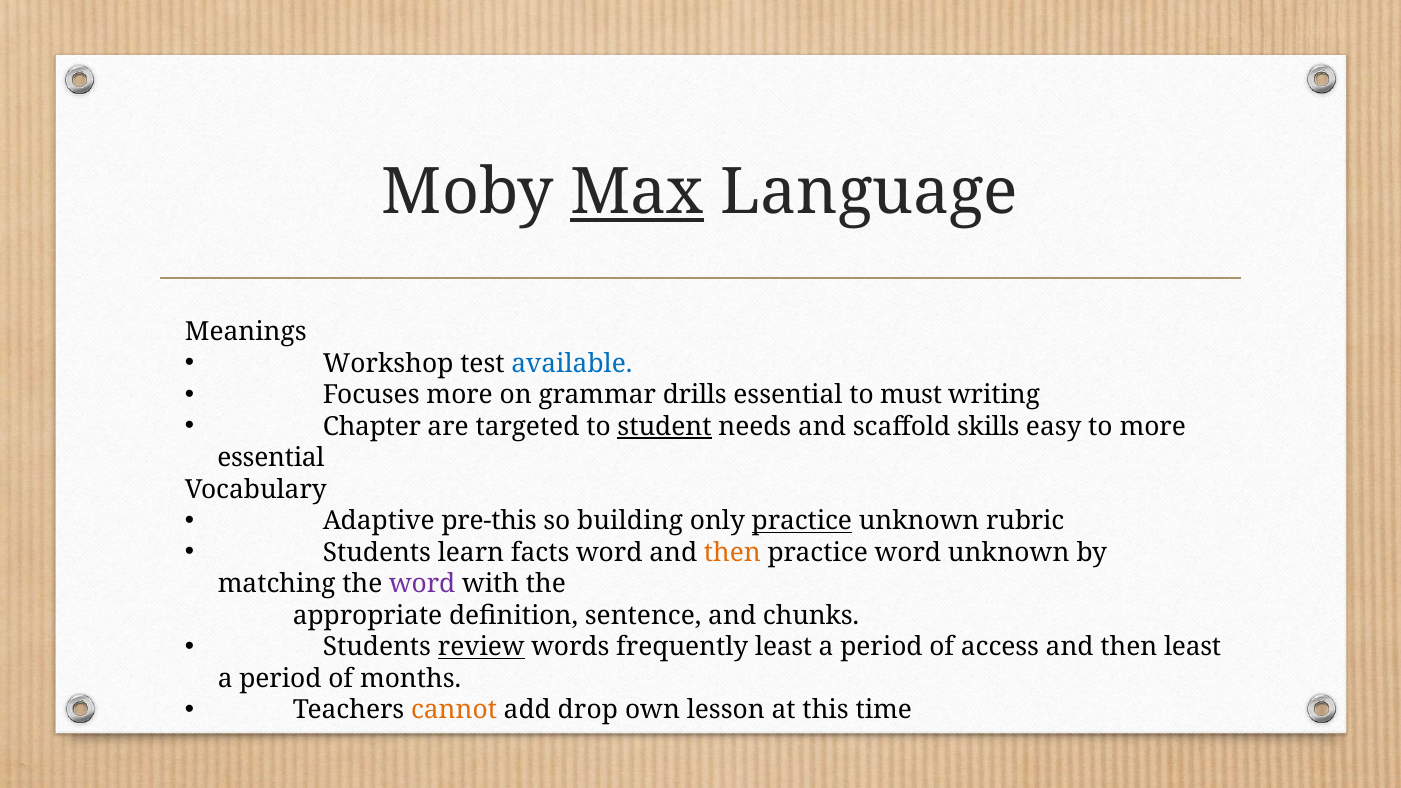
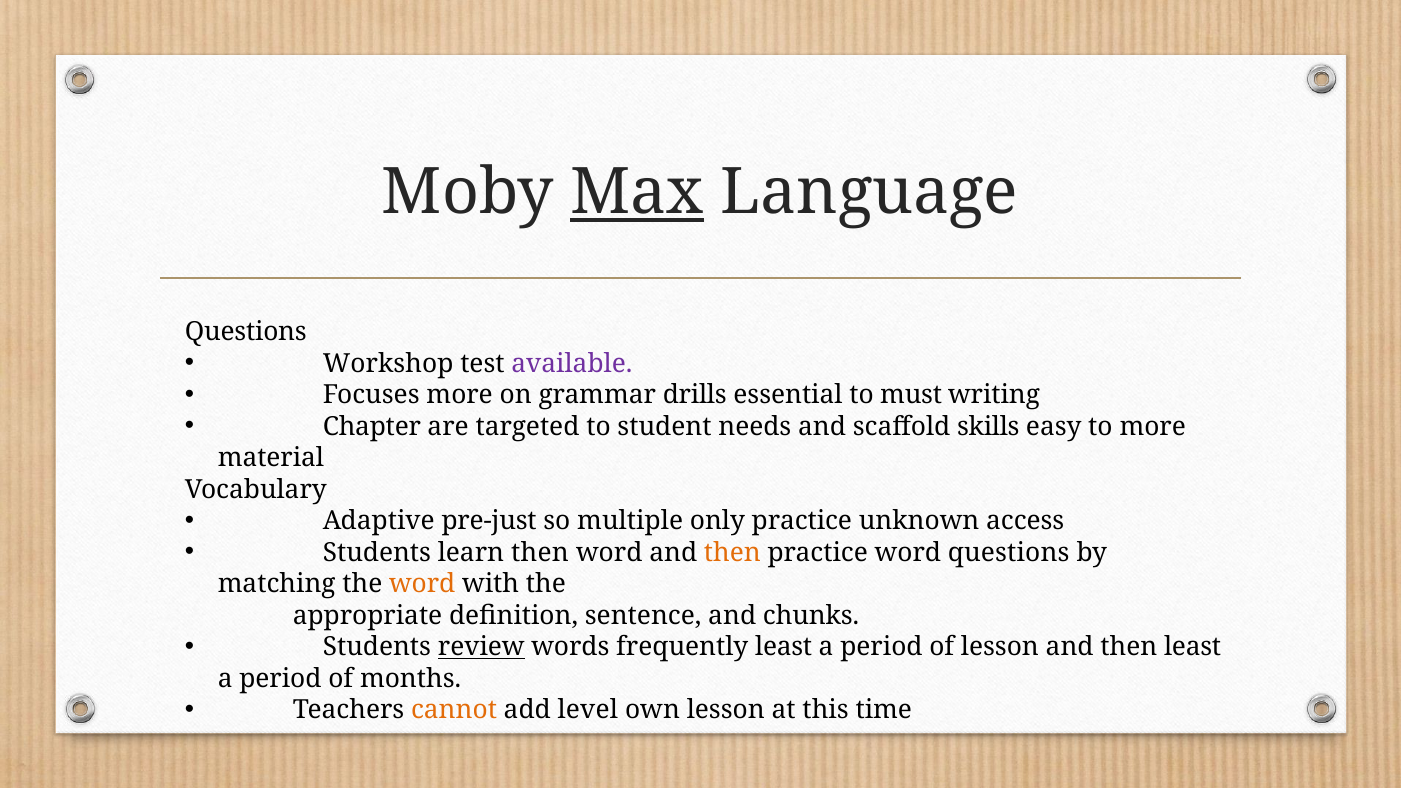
Meanings: Meanings -> Questions (246, 332)
available colour: blue -> purple (572, 364)
student underline: present -> none (664, 427)
essential: essential -> material (271, 458)
pre-this: pre-this -> pre-just (489, 521)
building: building -> multiple (630, 521)
practice underline: present -> none (802, 521)
rubric: rubric -> access (1025, 521)
learn facts: facts -> then (540, 553)
word unknown: unknown -> questions (1009, 553)
word colour: purple -> orange (422, 584)
of access: access -> lesson (1000, 647)
drop: drop -> level (588, 710)
